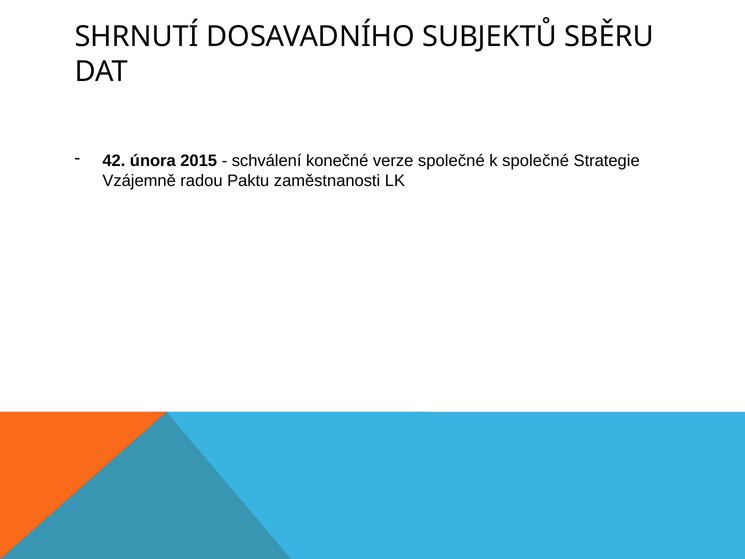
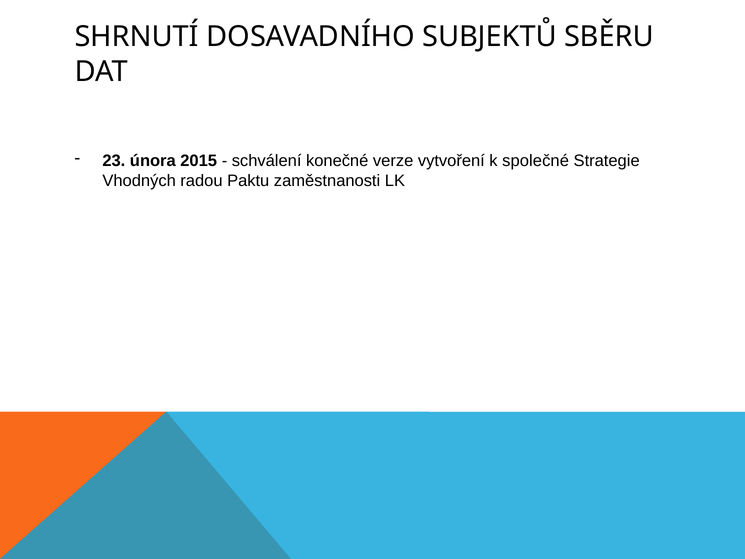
42: 42 -> 23 (114, 161)
verze společné: společné -> vytvoření (451, 161)
Vzájemně: Vzájemně -> Vhodných (139, 181)
